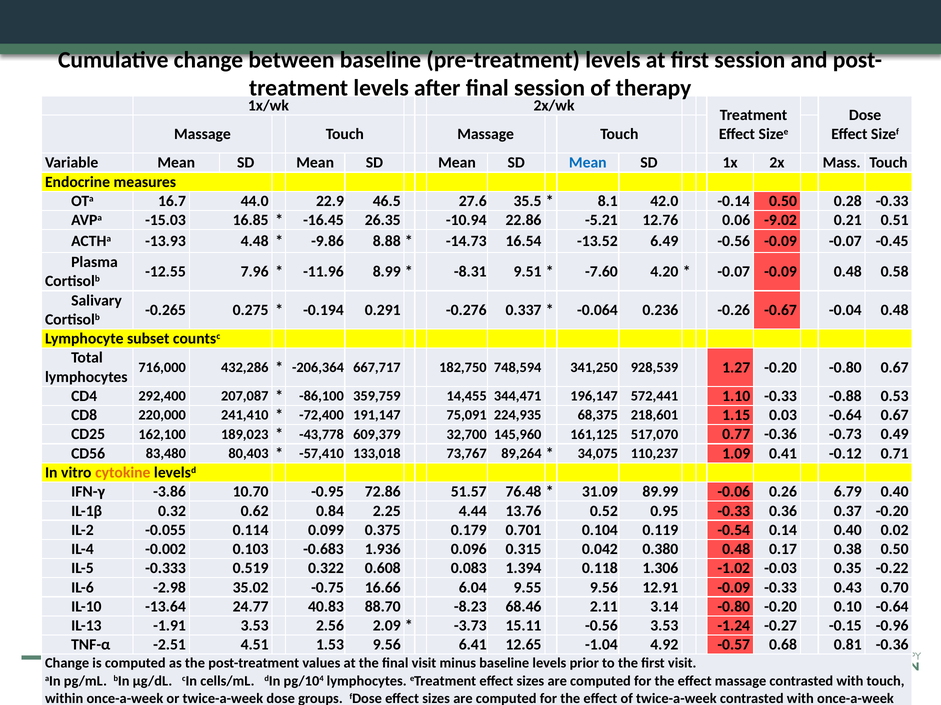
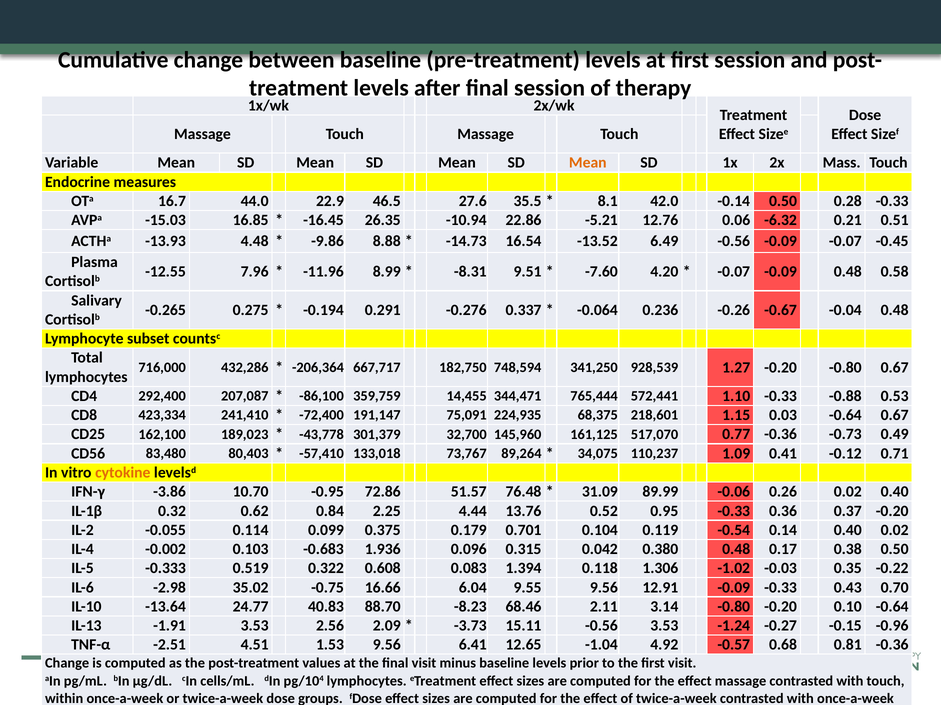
Mean colour: blue -> orange (588, 163)
-9.02: -9.02 -> -6.32 (781, 220)
196,147: 196,147 -> 765,444 (594, 397)
220,000: 220,000 -> 423,334 (162, 416)
609,379: 609,379 -> 301,379 (377, 435)
0.26 6.79: 6.79 -> 0.02 (848, 492)
